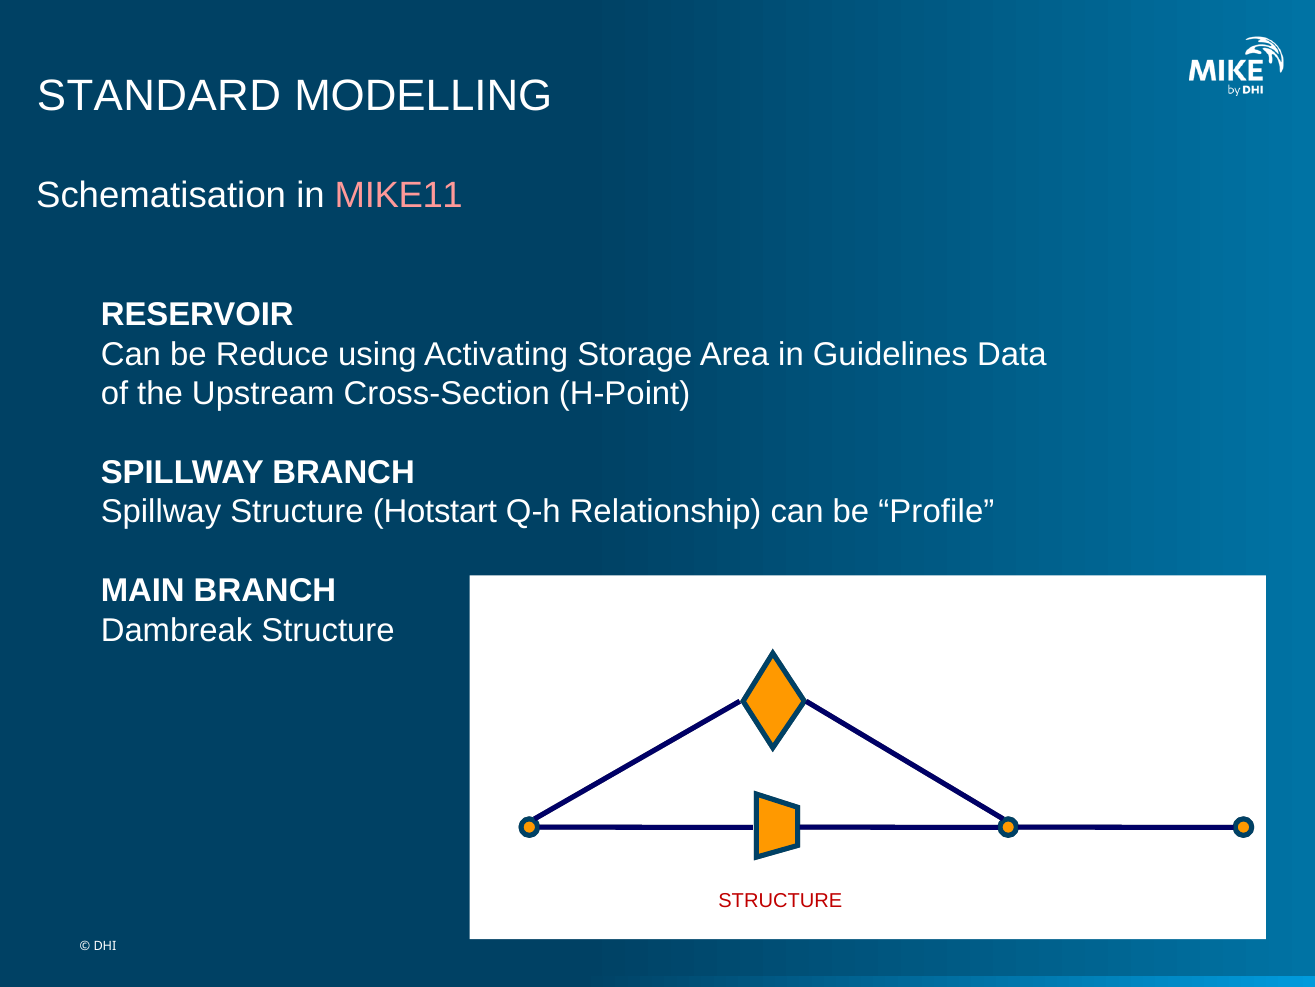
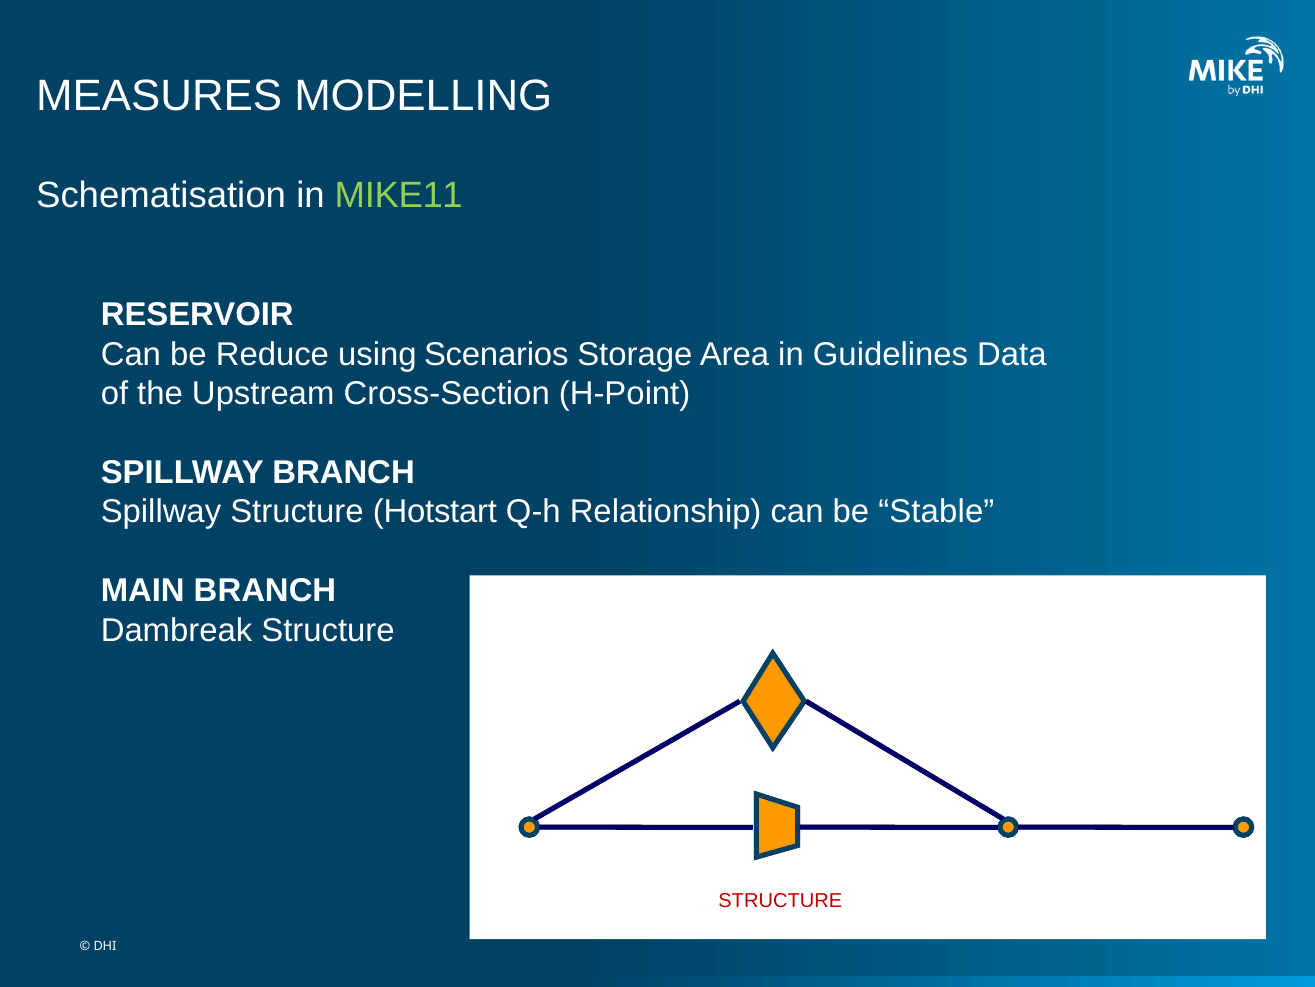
STANDARD: STANDARD -> MEASURES (159, 96)
MIKE11 colour: pink -> light green (399, 196)
Activating: Activating -> Scenarios (496, 354)
Profile: Profile -> Stable (936, 512)
